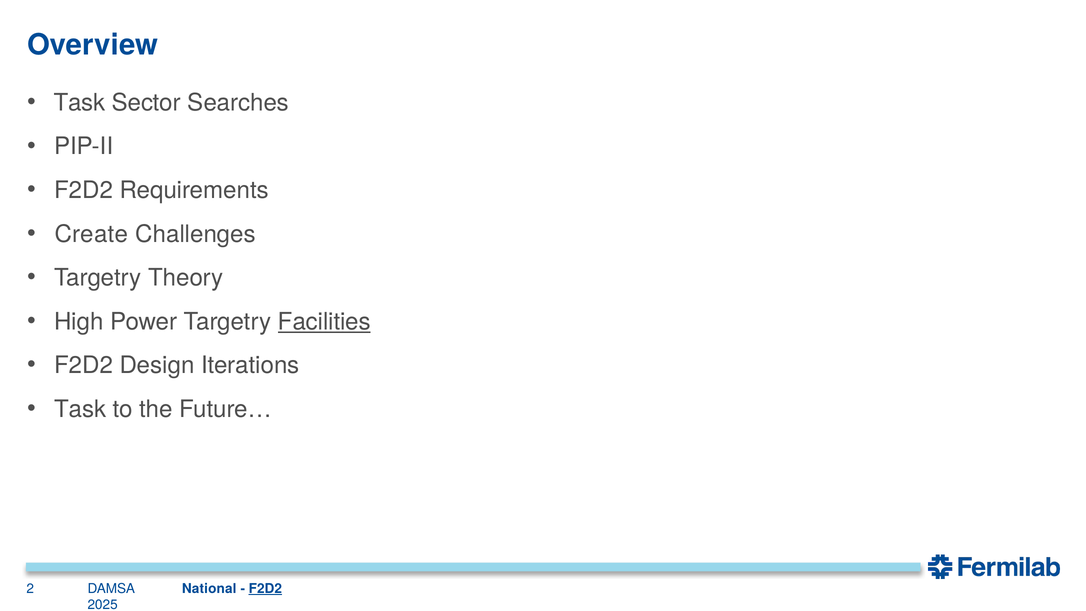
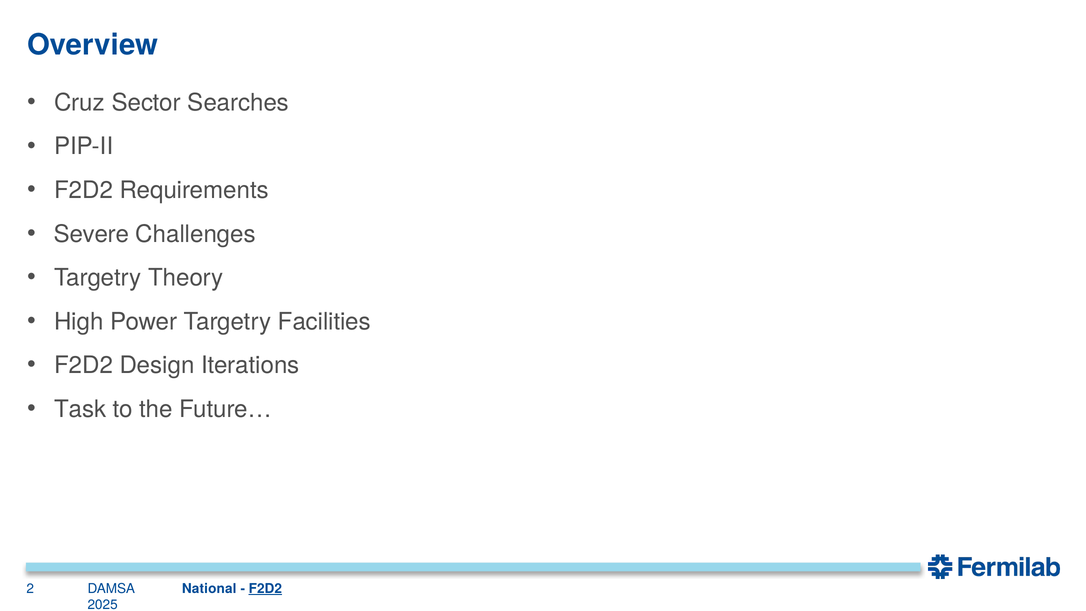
Task: Task -> Cruz (80, 103)
Create: Create -> Severe (92, 234)
Facilities underline: present -> none (324, 322)
